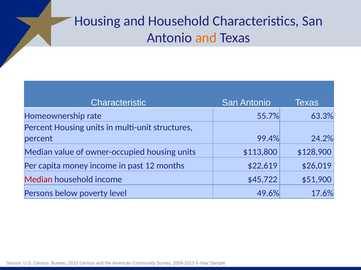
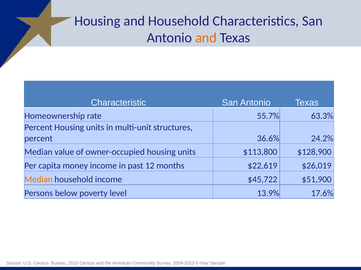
99.4%: 99.4% -> 36.6% (268, 139)
Median colour: red -> orange (38, 180)
49.6%: 49.6% -> 13.9% (268, 194)
